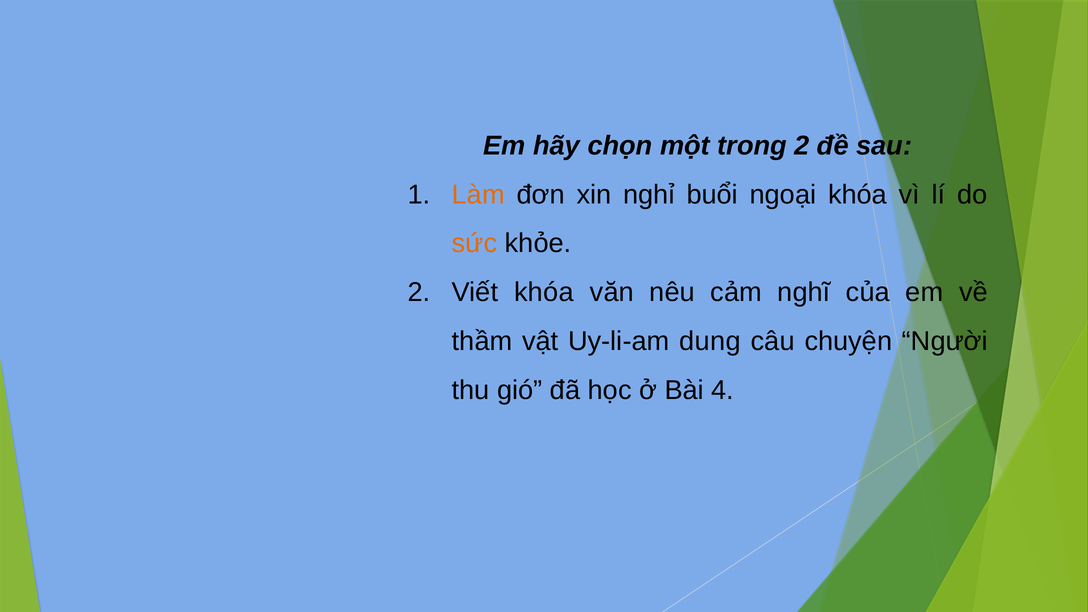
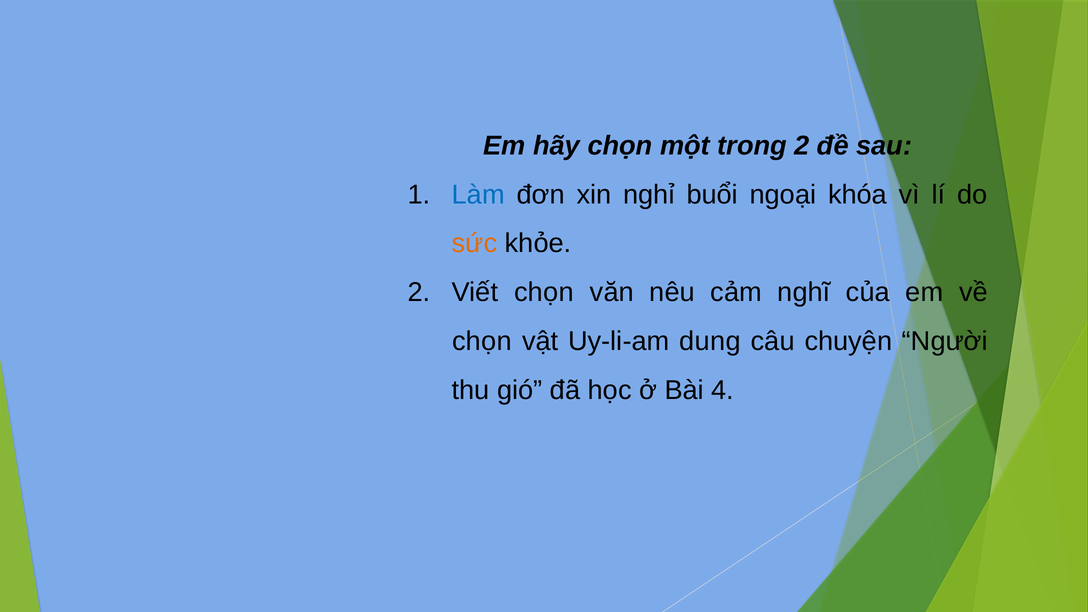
Làm colour: orange -> blue (478, 195)
Viết khóa: khóa -> chọn (544, 292)
thầm: thầm -> chọn (482, 341)
